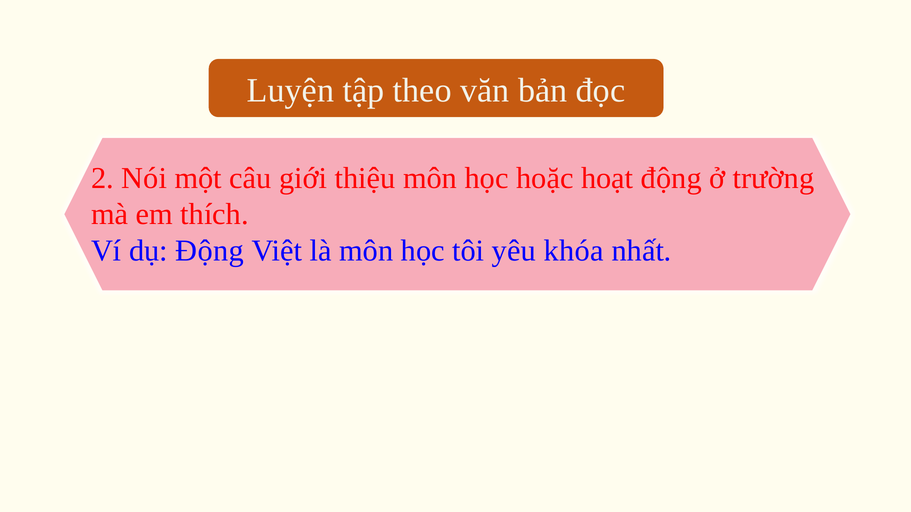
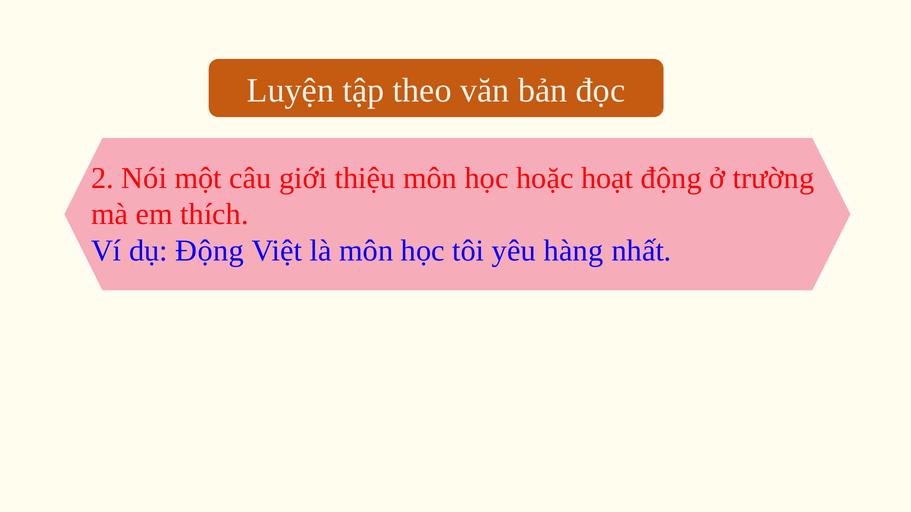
khóa: khóa -> hàng (574, 251)
